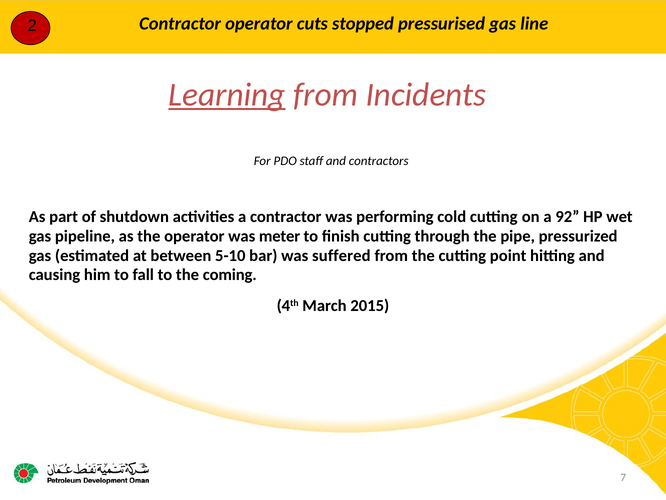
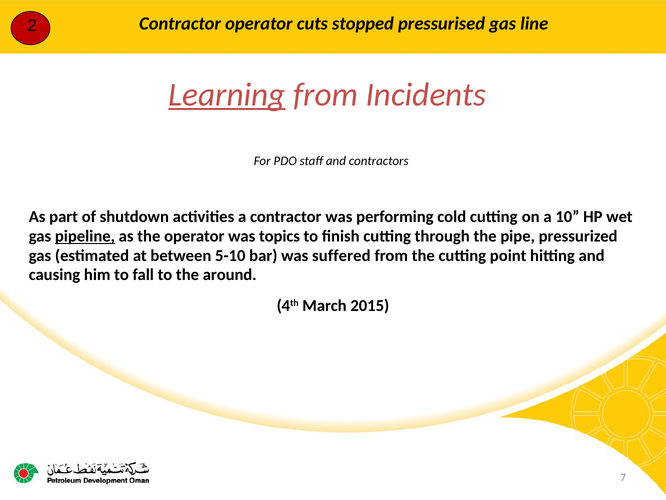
92: 92 -> 10 (567, 216)
pipeline underline: none -> present (85, 236)
meter: meter -> topics (279, 236)
coming: coming -> around (230, 275)
